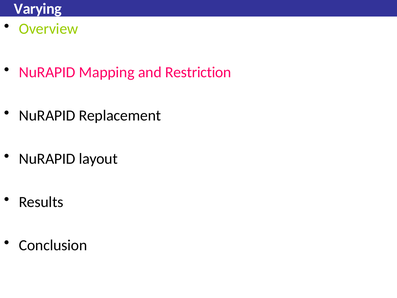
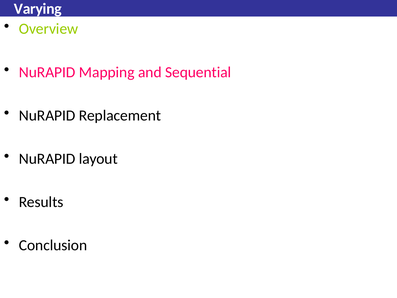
Restriction: Restriction -> Sequential (198, 72)
